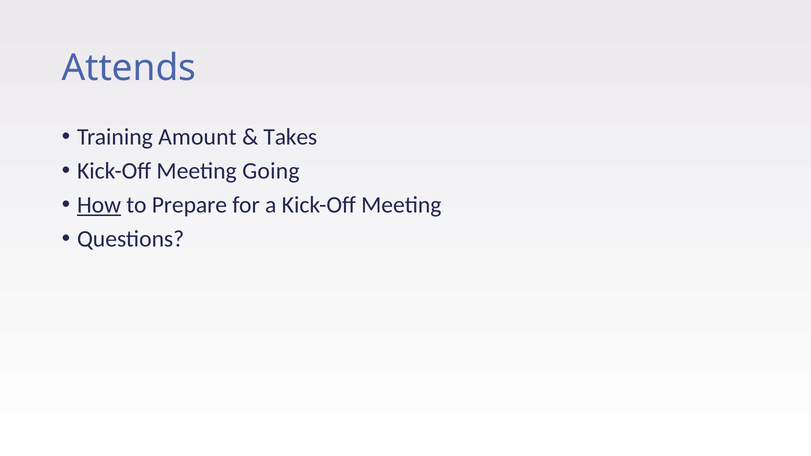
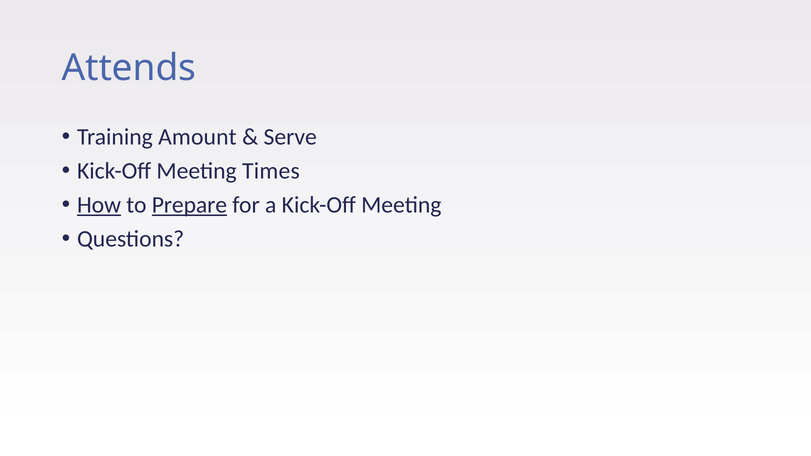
Takes: Takes -> Serve (290, 137)
Going: Going -> Times (271, 171)
Prepare underline: none -> present (189, 205)
